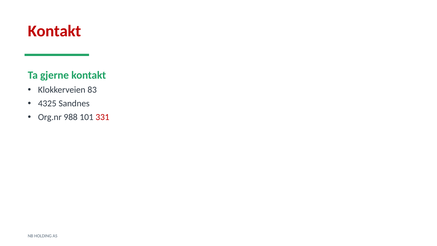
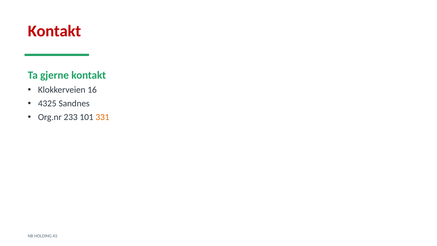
83: 83 -> 16 (92, 90)
988: 988 -> 233 (71, 117)
331 colour: red -> orange (102, 117)
